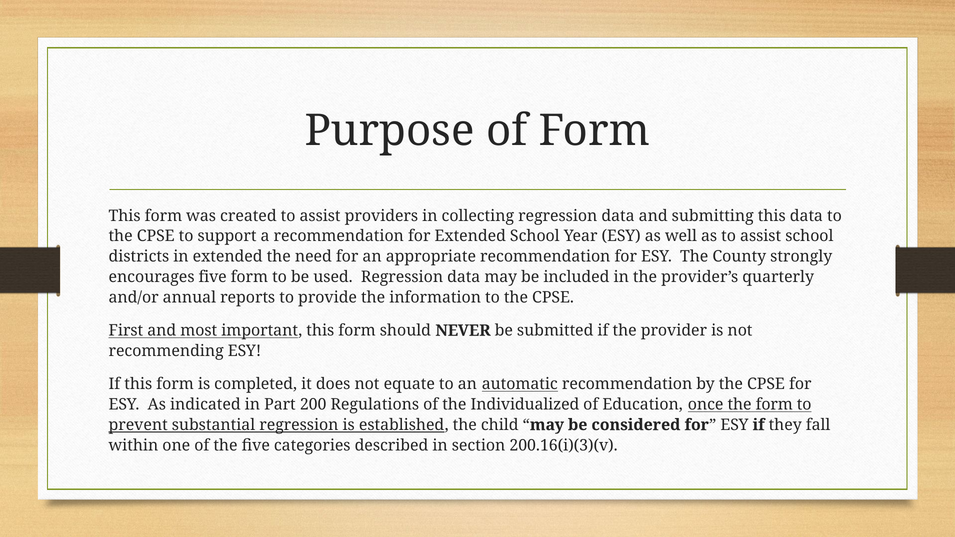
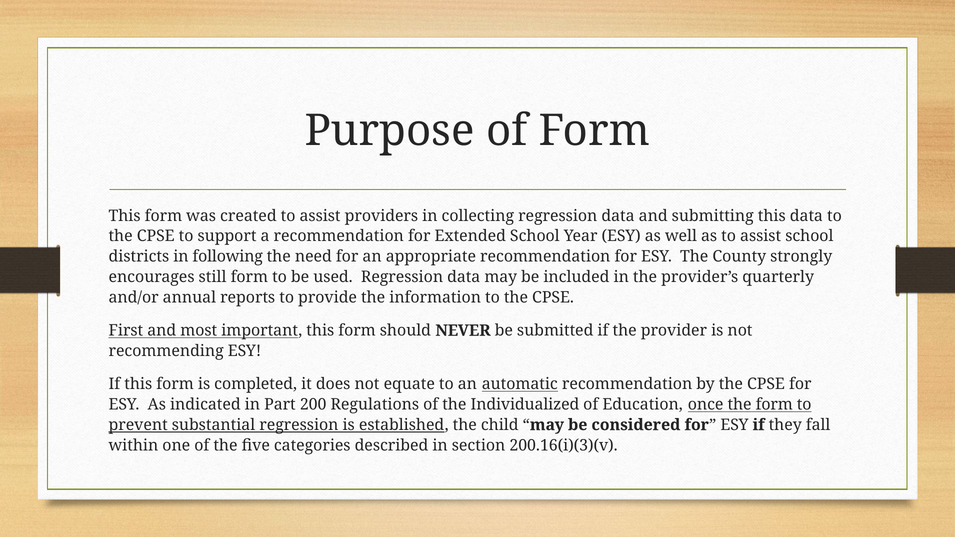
in extended: extended -> following (228, 257)
encourages five: five -> still (213, 277)
